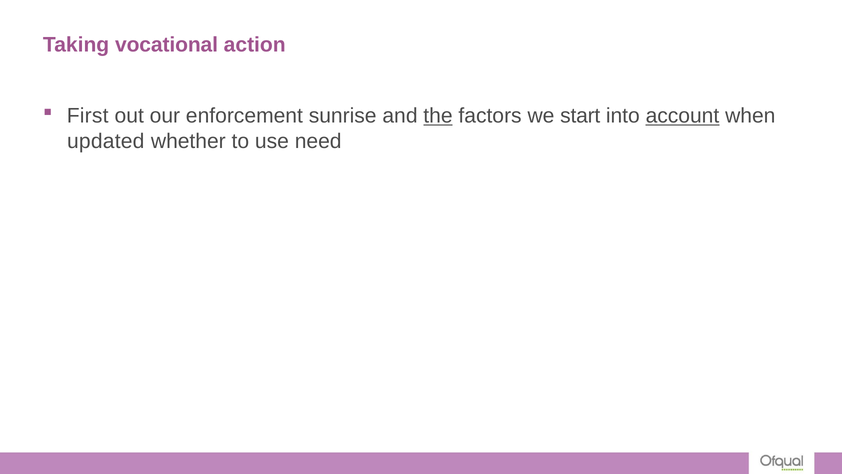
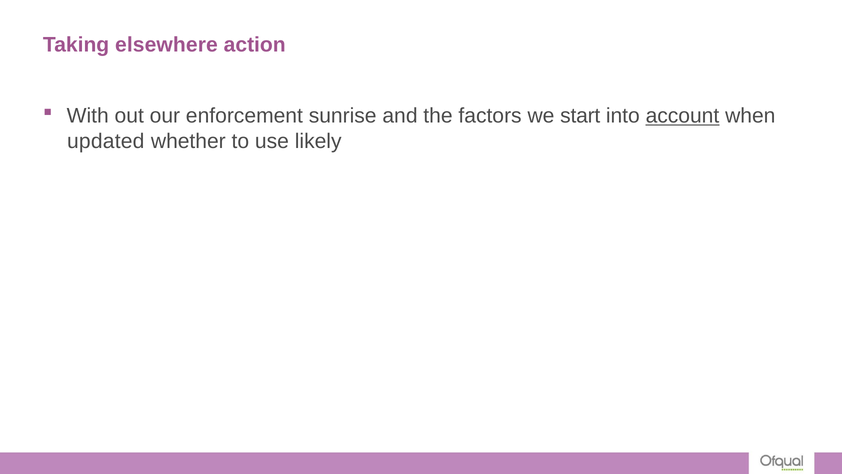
vocational: vocational -> elsewhere (166, 45)
First: First -> With (88, 116)
the underline: present -> none (438, 116)
need: need -> likely (318, 141)
